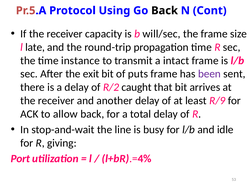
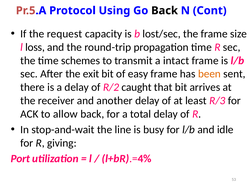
If the receiver: receiver -> request (65, 34)
will/sec: will/sec -> lost/sec (162, 34)
late: late -> loss (35, 47)
instance: instance -> schemes (81, 61)
puts: puts -> easy (138, 74)
been colour: purple -> orange (209, 74)
R/9: R/9 -> R/3 (217, 101)
